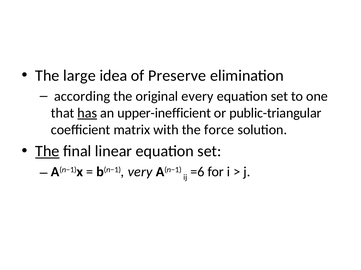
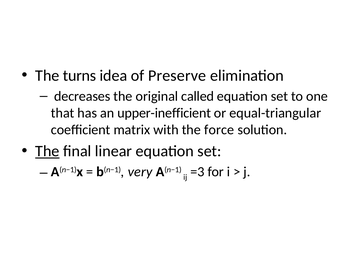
large: large -> turns (80, 76)
according: according -> decreases (82, 96)
every: every -> called (198, 96)
has underline: present -> none (87, 113)
public-triangular: public-triangular -> equal-triangular (275, 113)
=6: =6 -> =3 (197, 172)
